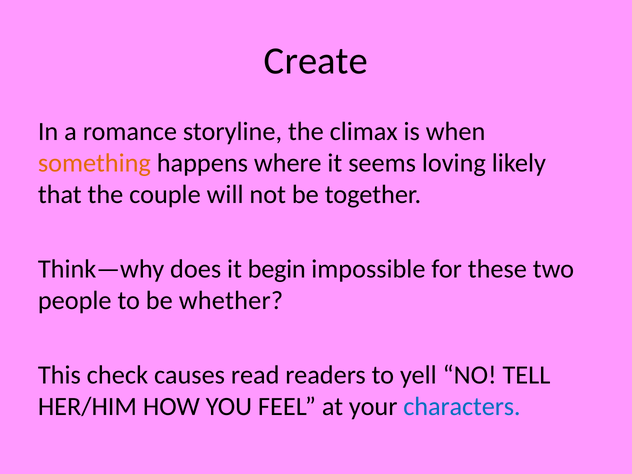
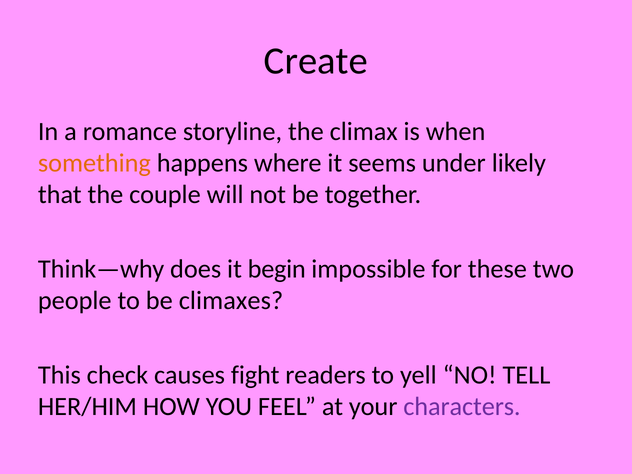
loving: loving -> under (454, 163)
whether: whether -> climaxes (231, 301)
read: read -> fight (255, 375)
characters colour: blue -> purple (462, 407)
